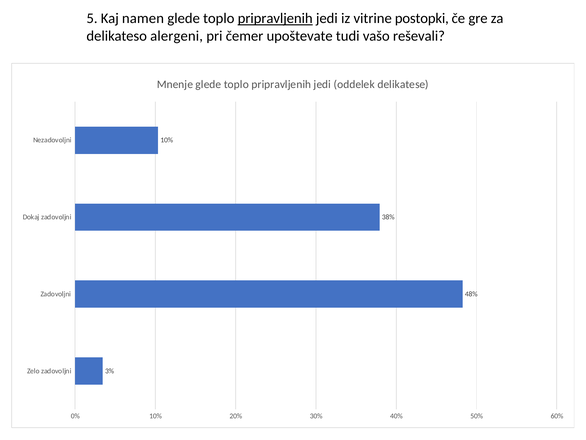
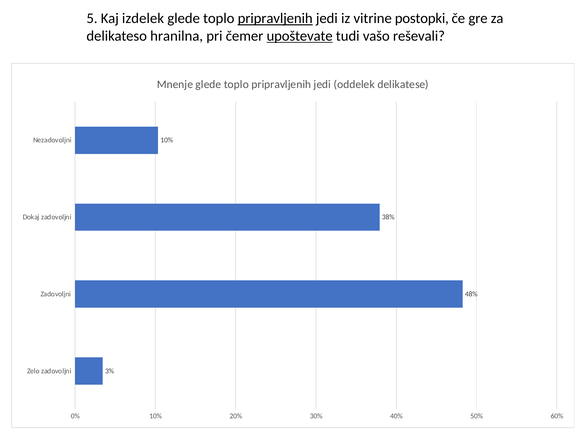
namen: namen -> izdelek (143, 18)
alergeni: alergeni -> hranilna (177, 36)
upoštevate underline: none -> present (300, 36)
